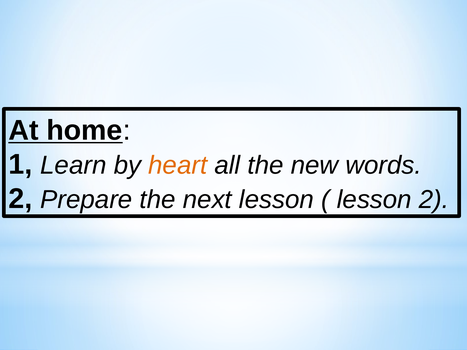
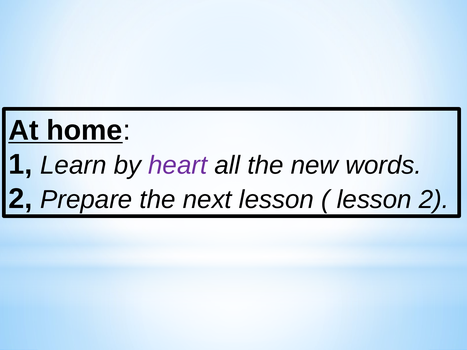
heart colour: orange -> purple (178, 165)
